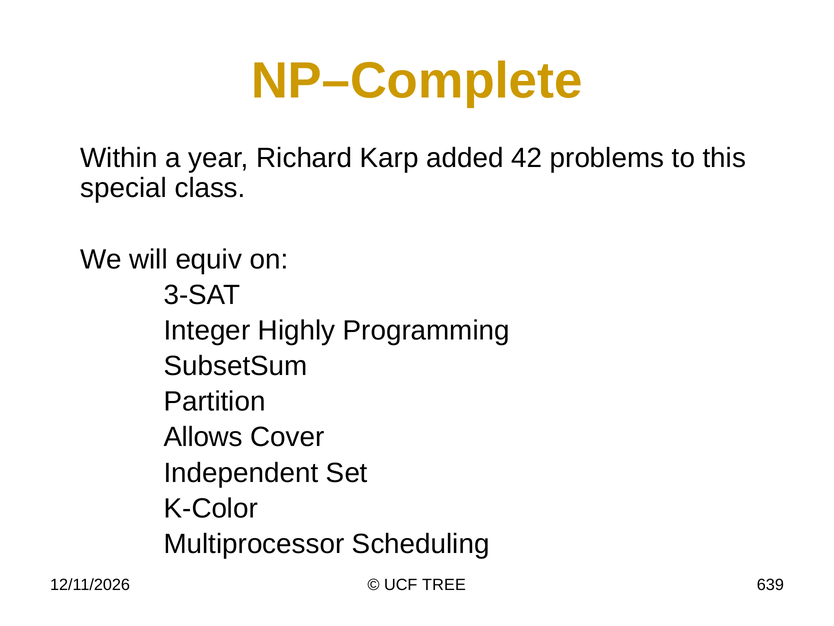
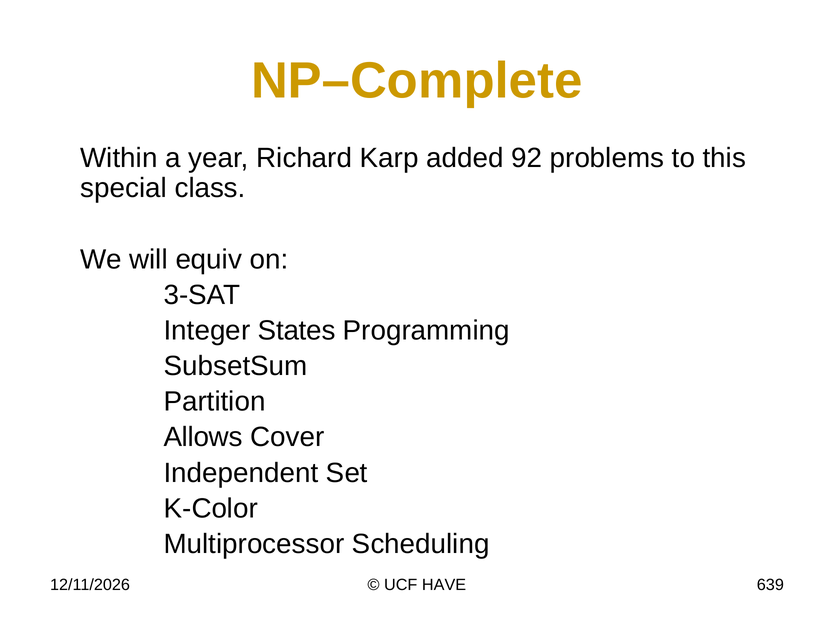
42: 42 -> 92 (527, 158)
Highly: Highly -> States (297, 330)
TREE: TREE -> HAVE (444, 585)
